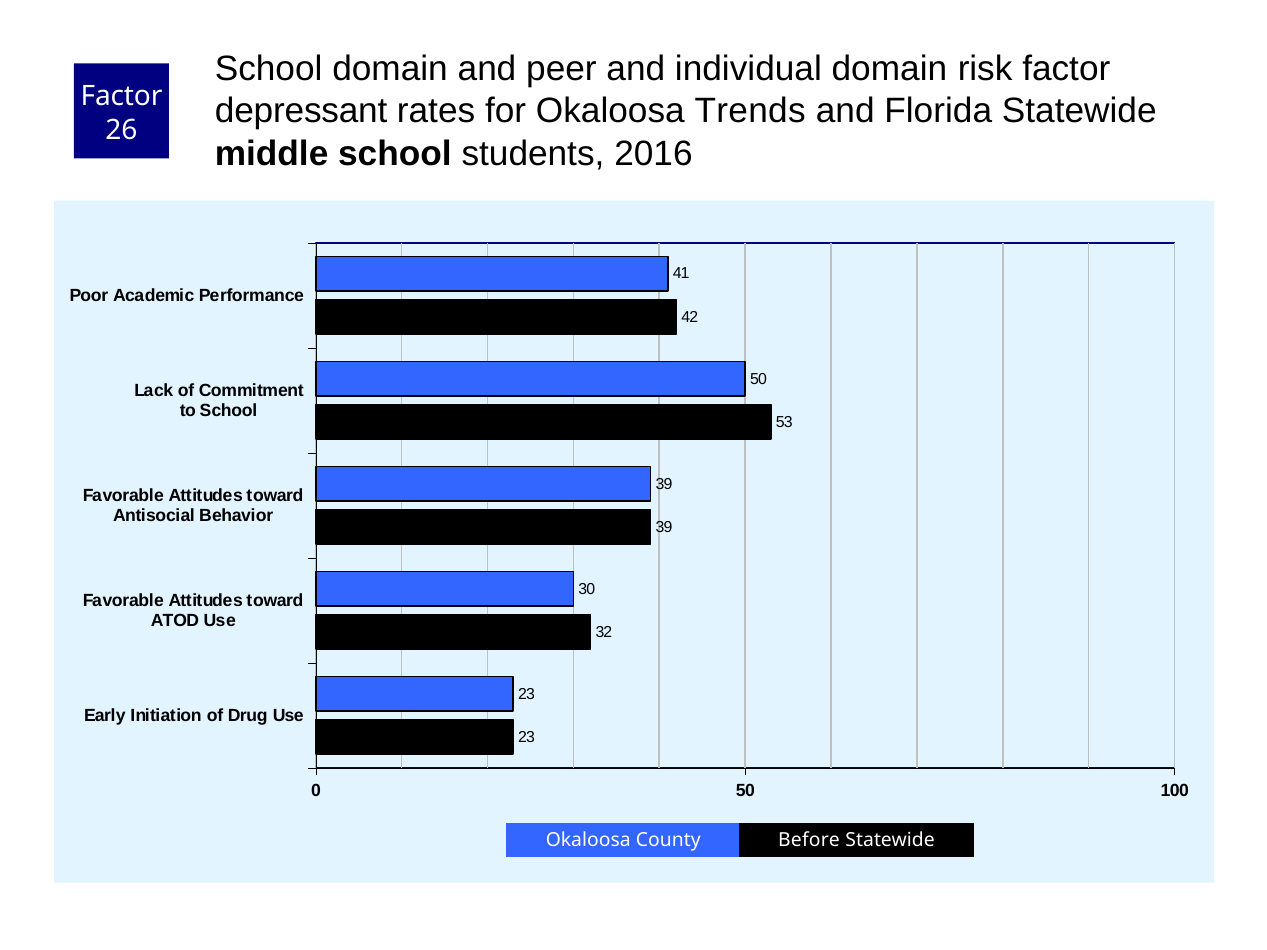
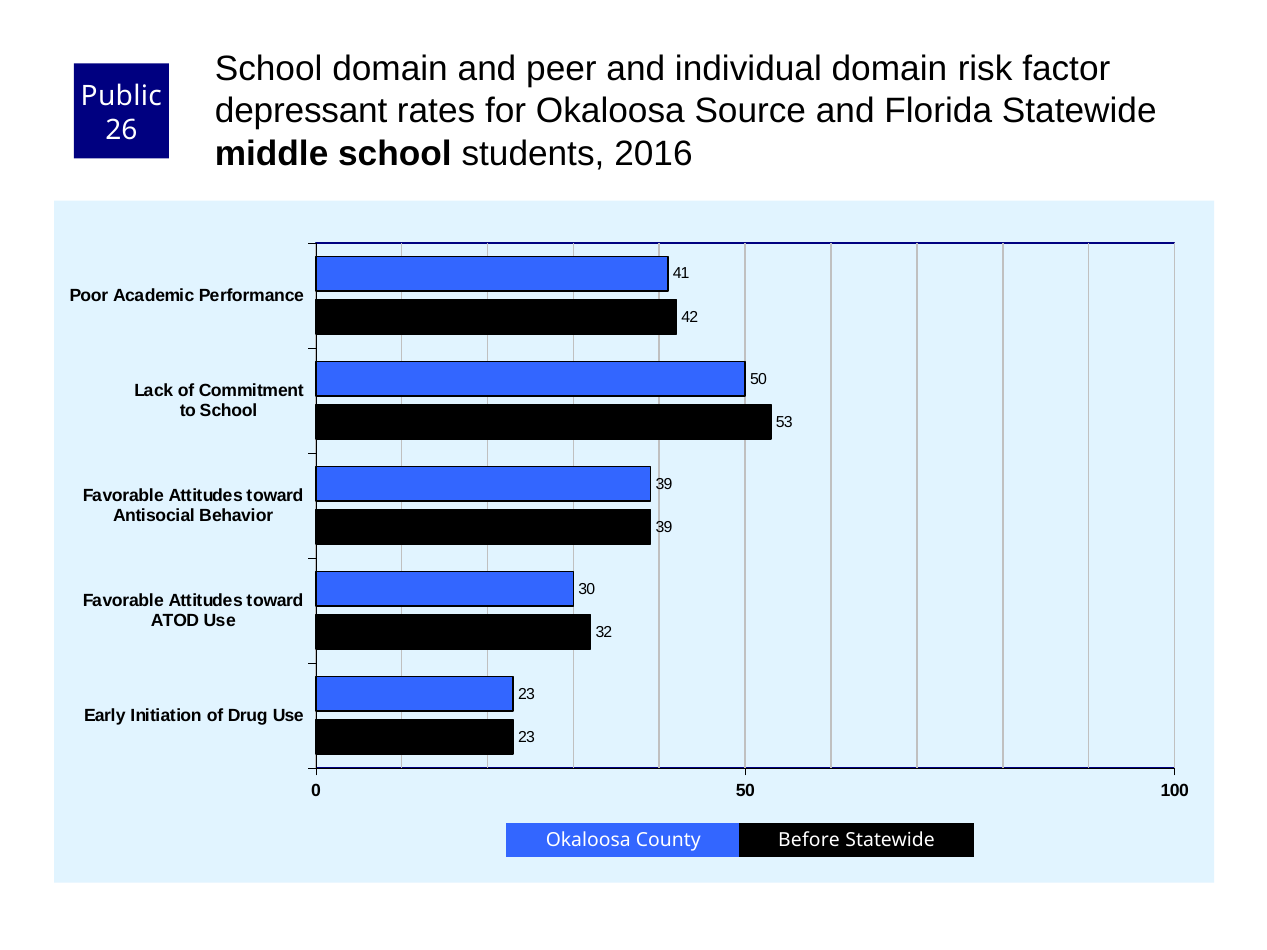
Factor: Factor -> Public (121, 96)
Trends: Trends -> Source (750, 111)
